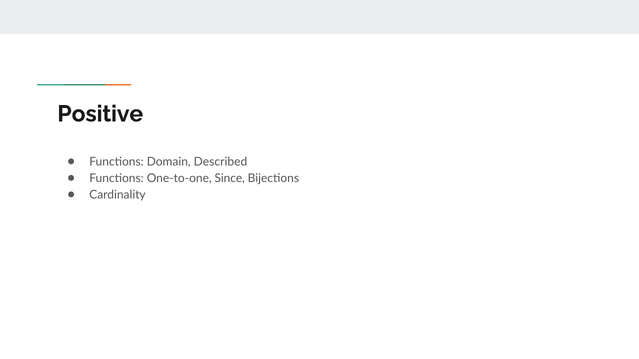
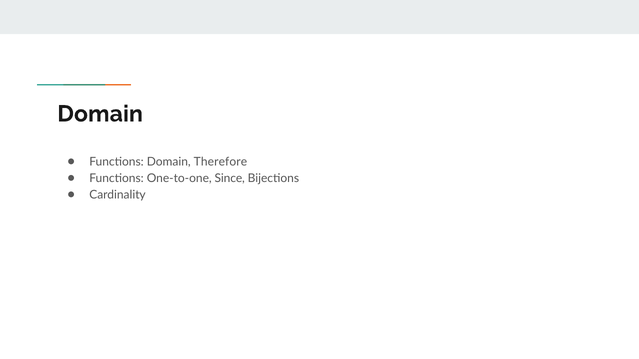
Positive: Positive -> Domain (100, 114)
Described: Described -> Therefore (220, 162)
